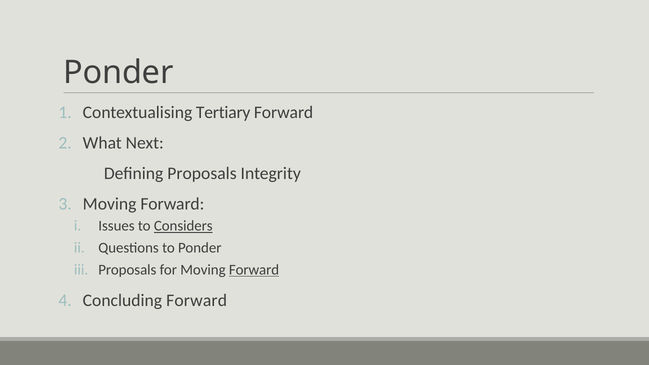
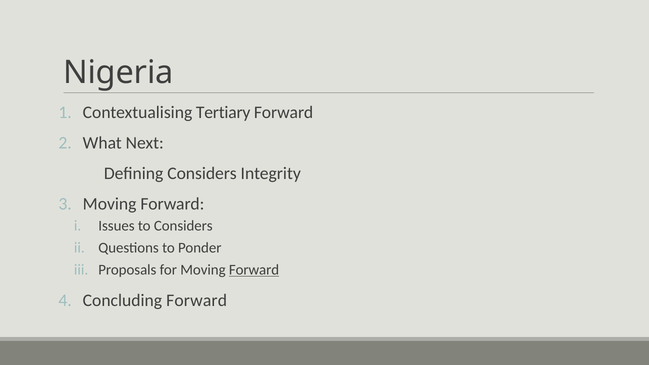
Ponder: Ponder -> Nigeria (118, 73)
Defining Proposals: Proposals -> Considers (202, 174)
Considers underline: present -> none (183, 226)
